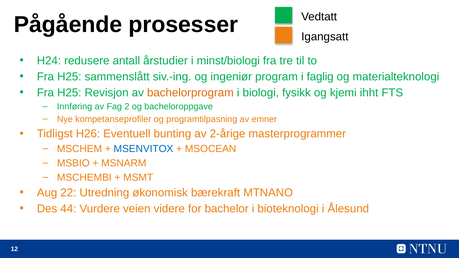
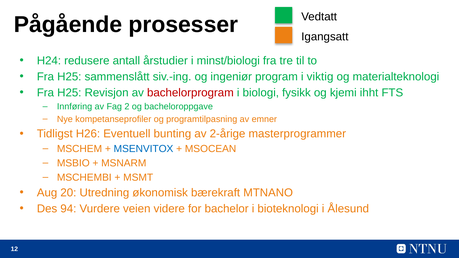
faglig: faglig -> viktig (320, 77)
bachelorprogram colour: orange -> red (190, 93)
22: 22 -> 20 (68, 193)
44: 44 -> 94 (68, 209)
